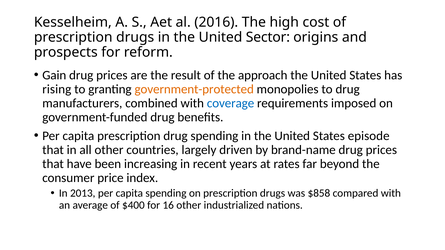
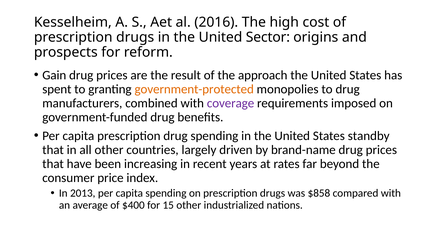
rising: rising -> spent (57, 89)
coverage colour: blue -> purple (231, 103)
episode: episode -> standby (369, 136)
16: 16 -> 15 (168, 205)
